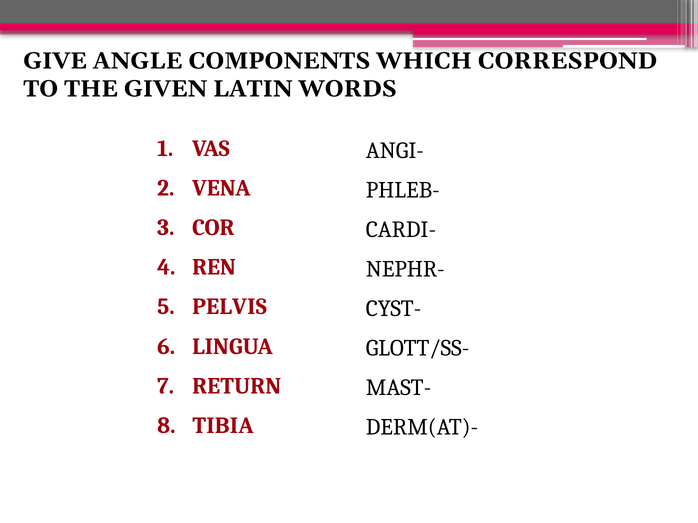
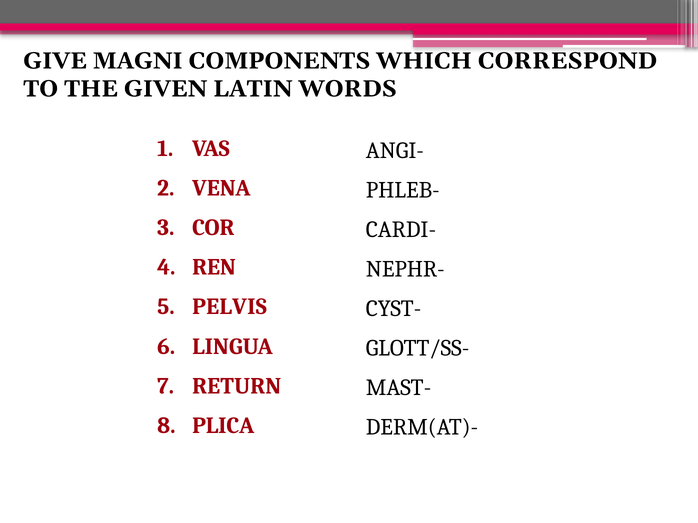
ANGLE: ANGLE -> MAGNI (138, 61)
TIBIA: TIBIA -> PLICA (223, 426)
